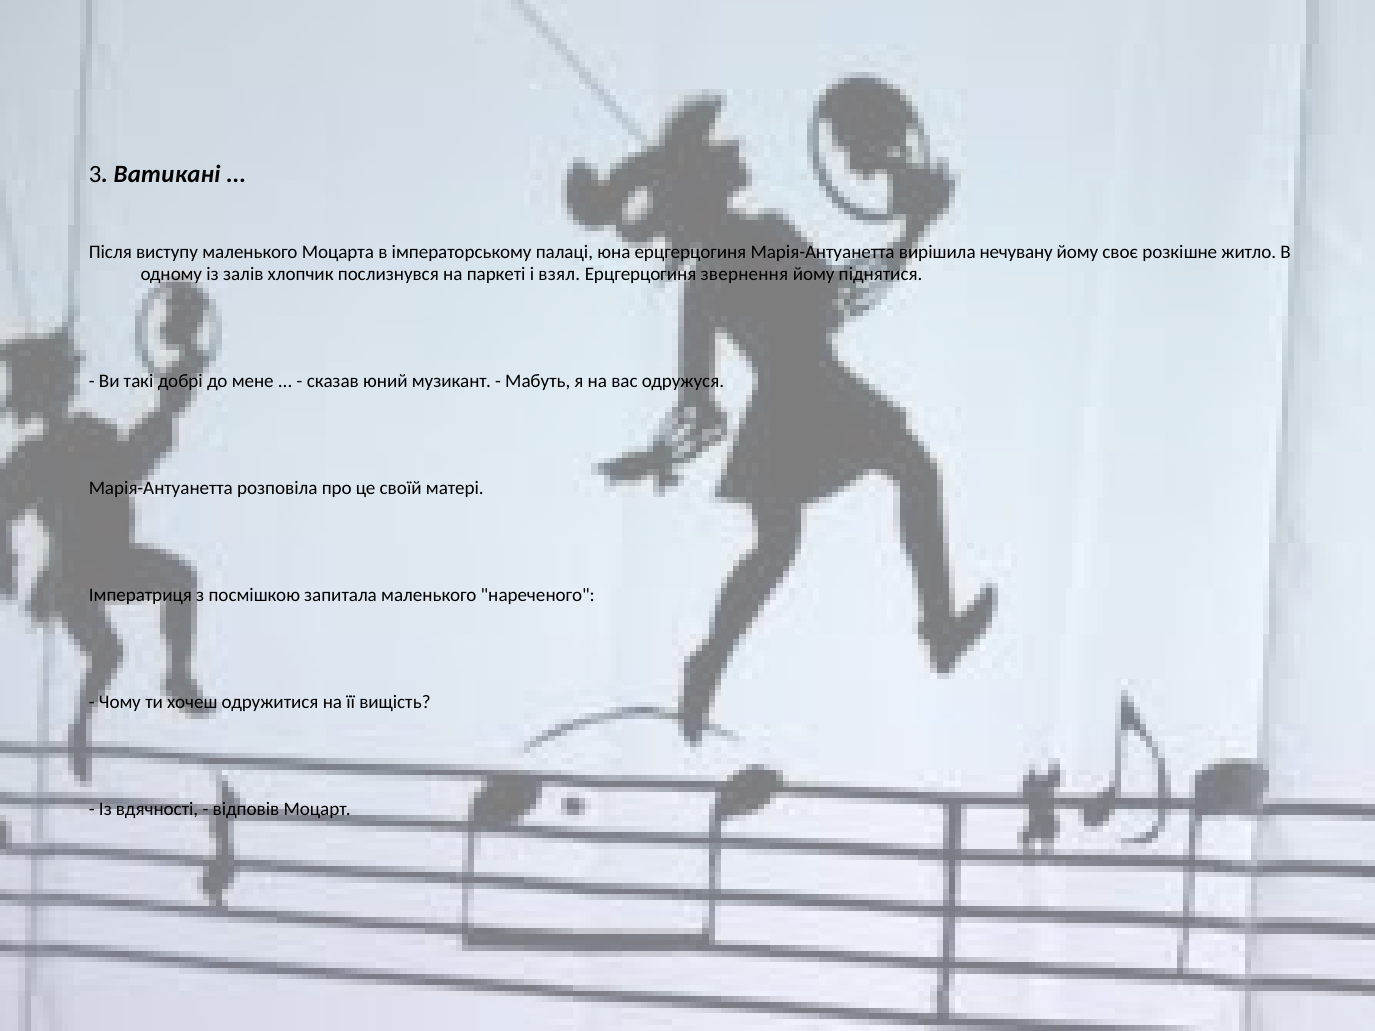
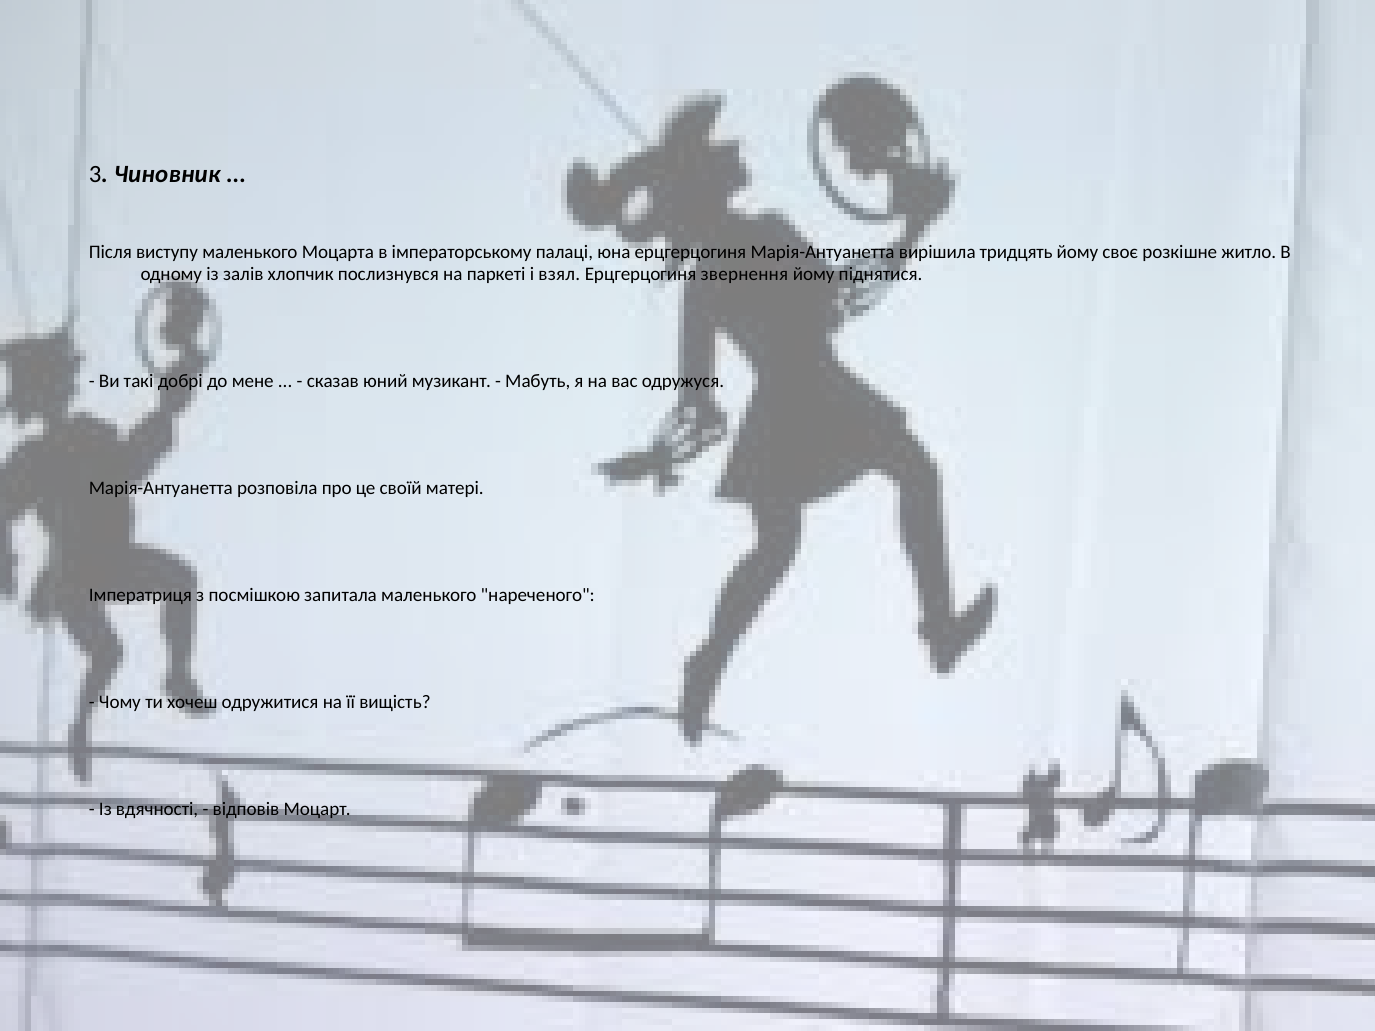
Ватикані: Ватикані -> Чиновник (167, 174)
нечувану: нечувану -> тридцять (1016, 252)
